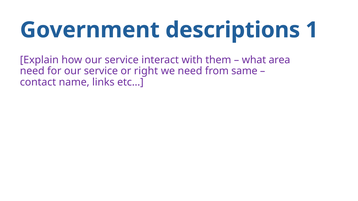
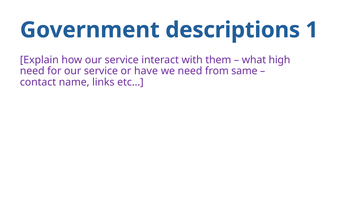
area: area -> high (279, 60)
right: right -> have (146, 71)
